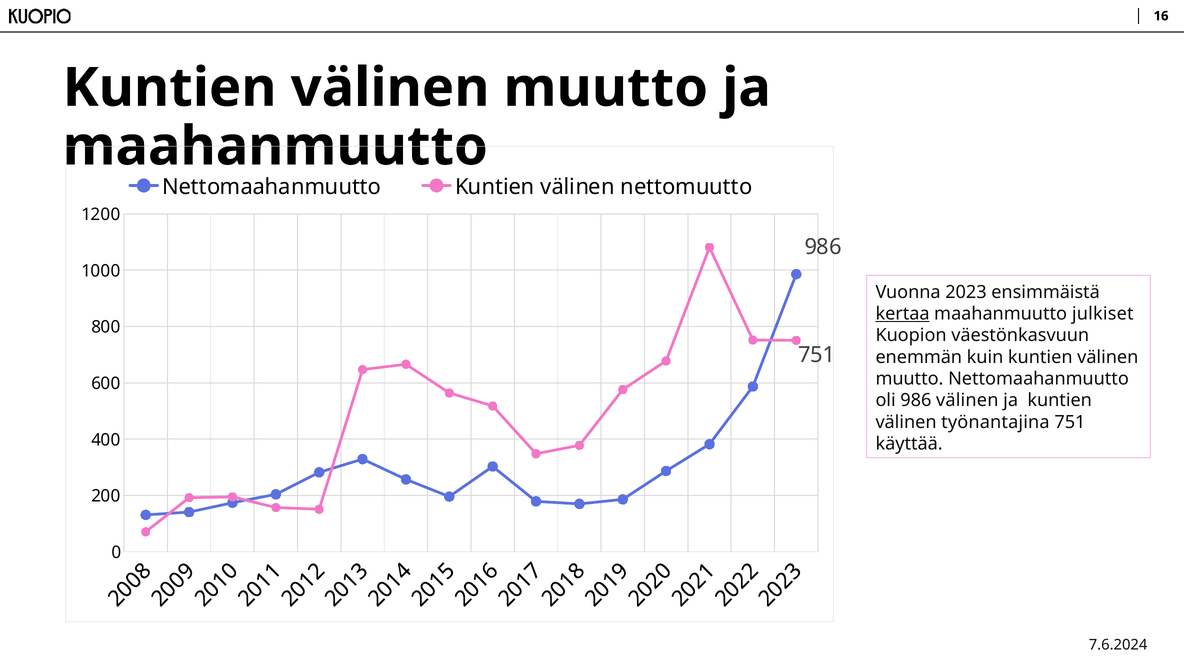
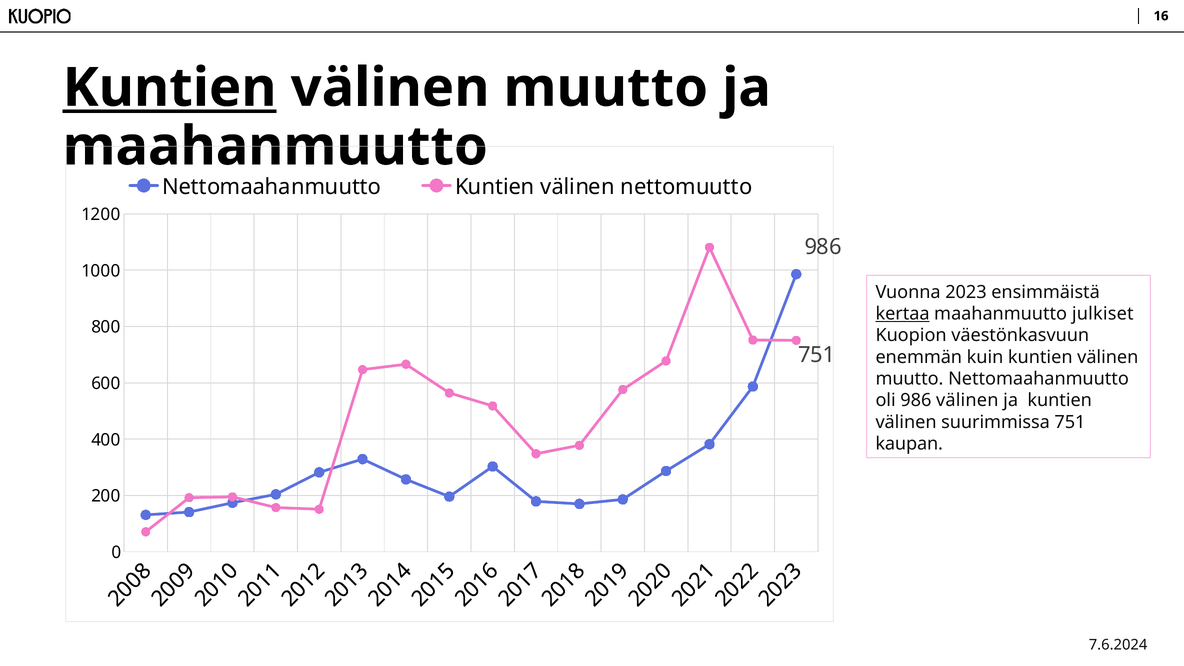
Kuntien underline: none -> present (170, 88)
työnantajina: työnantajina -> suurimmissa (996, 422)
käyttää: käyttää -> kaupan (909, 444)
